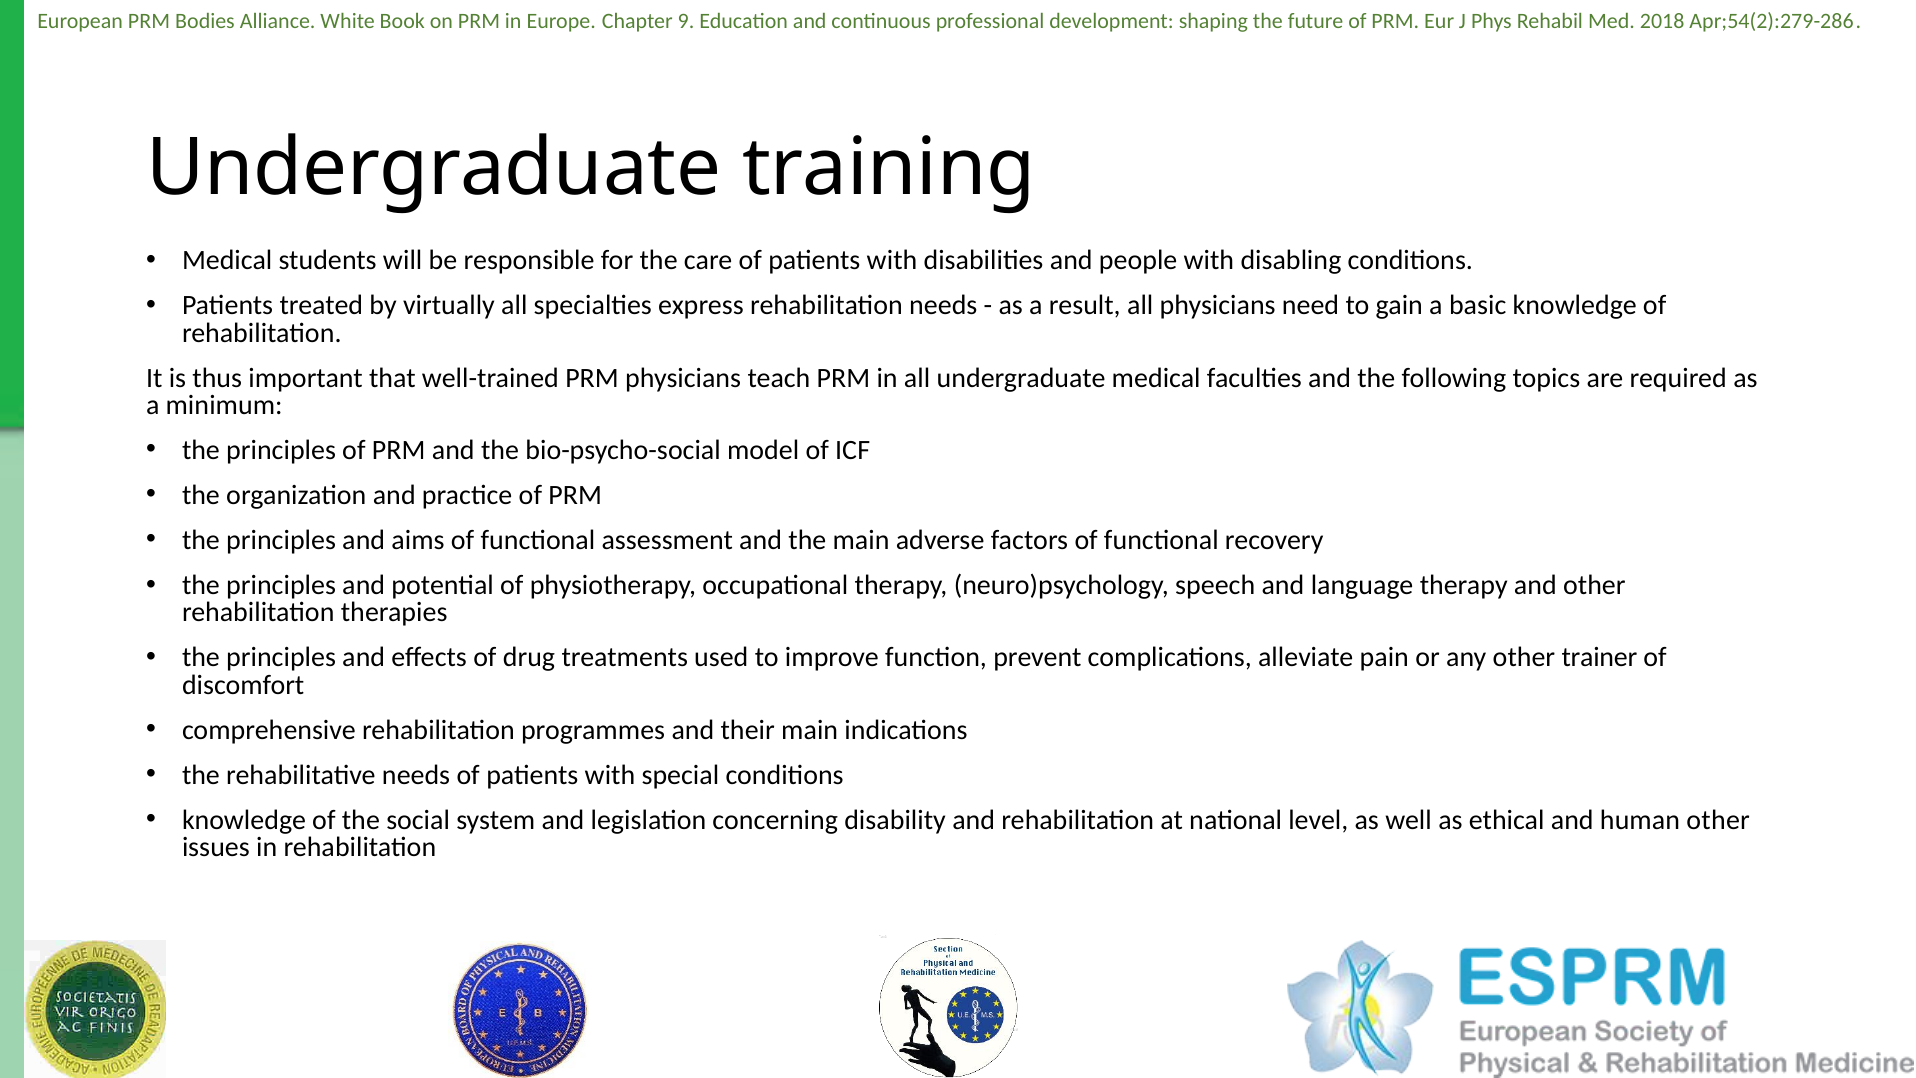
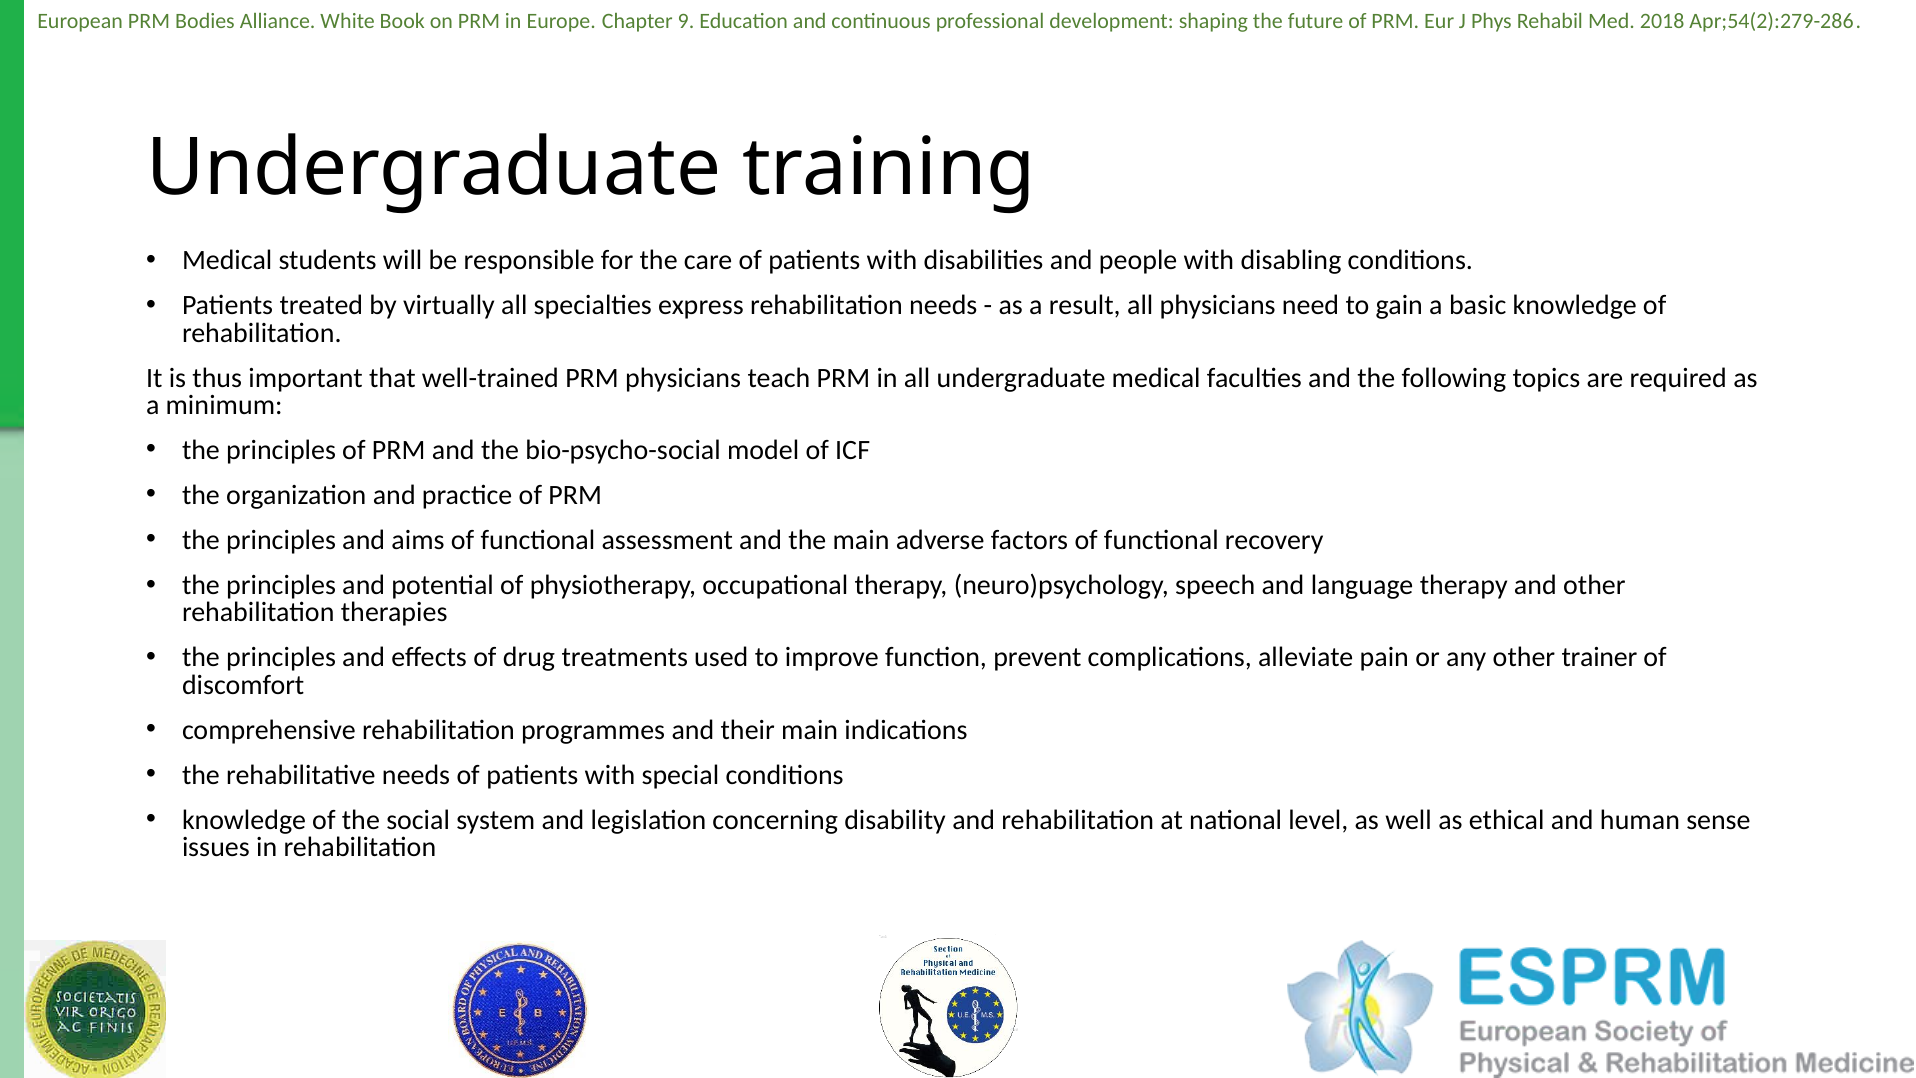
human other: other -> sense (1718, 820)
